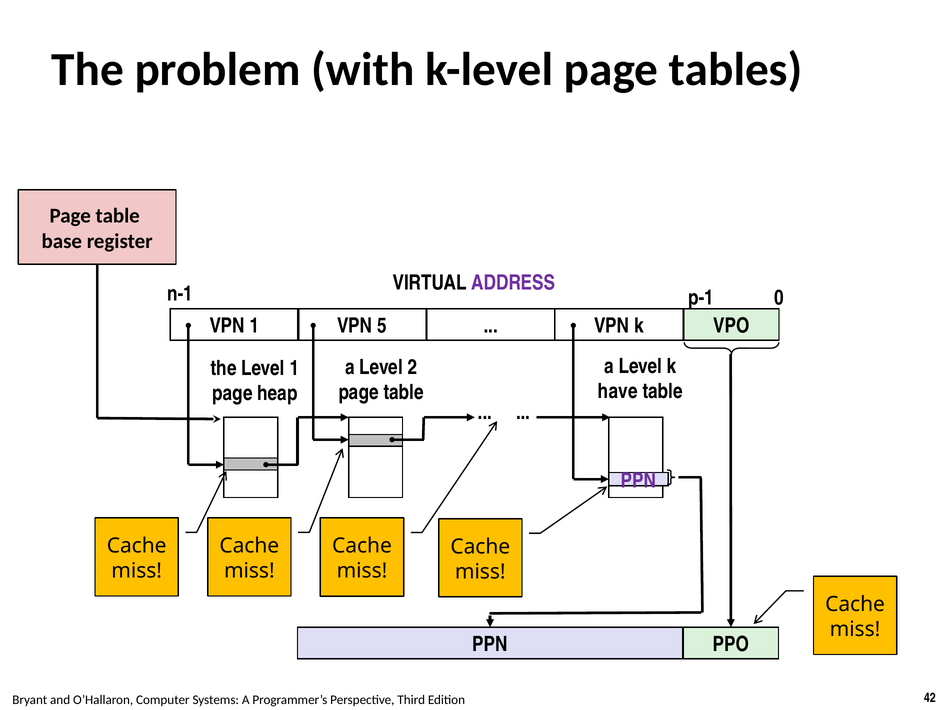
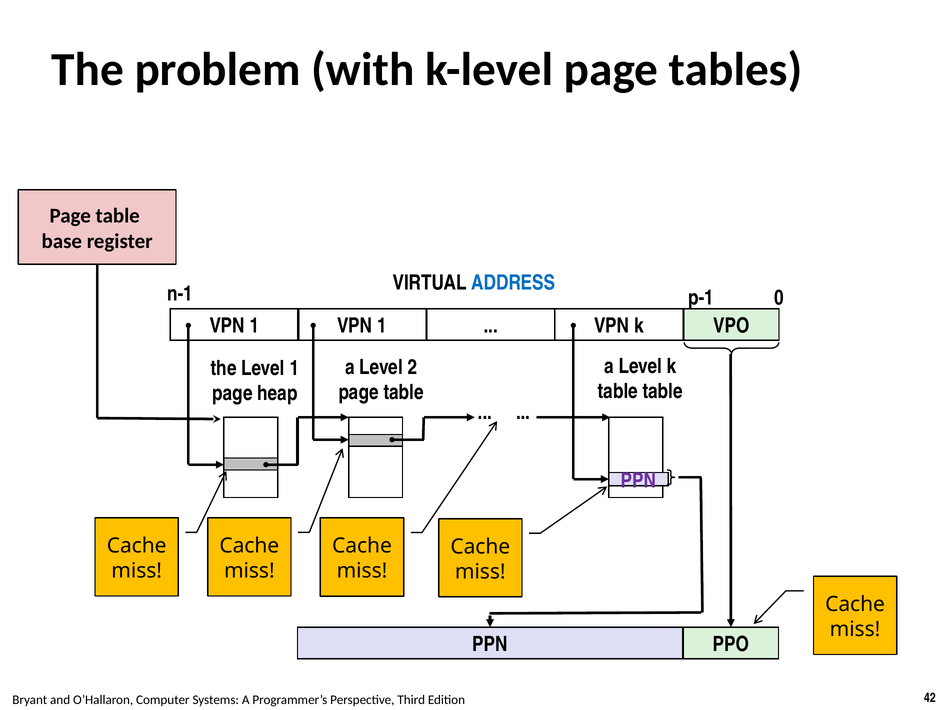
ADDRESS colour: purple -> blue (513, 283)
5: 5 -> 1 (382, 326)
have: have -> table (618, 391)
